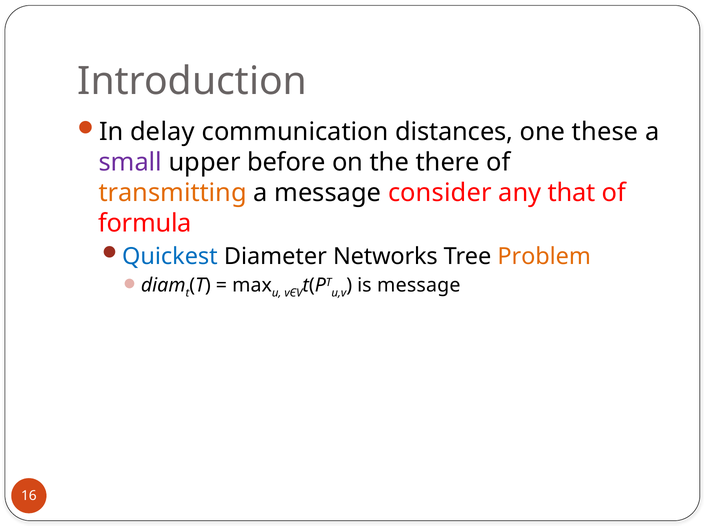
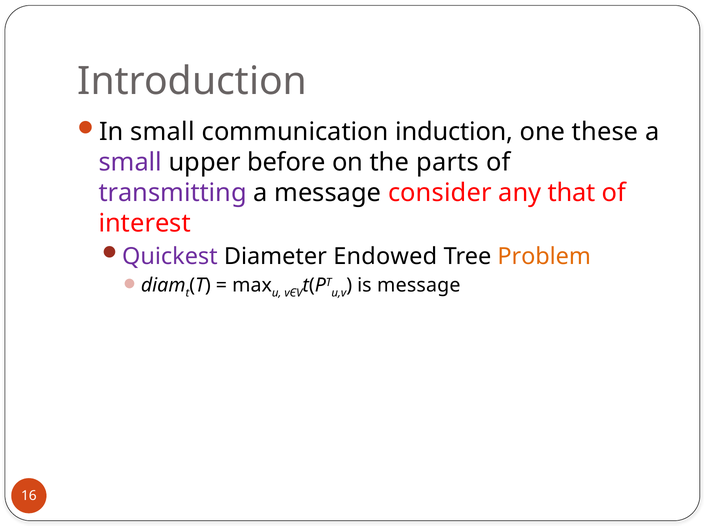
In delay: delay -> small (162, 132)
distances: distances -> induction (454, 132)
there: there -> parts (448, 163)
transmitting colour: orange -> purple (173, 193)
formula: formula -> interest (145, 224)
Quickest colour: blue -> purple (170, 257)
Networks: Networks -> Endowed (385, 257)
